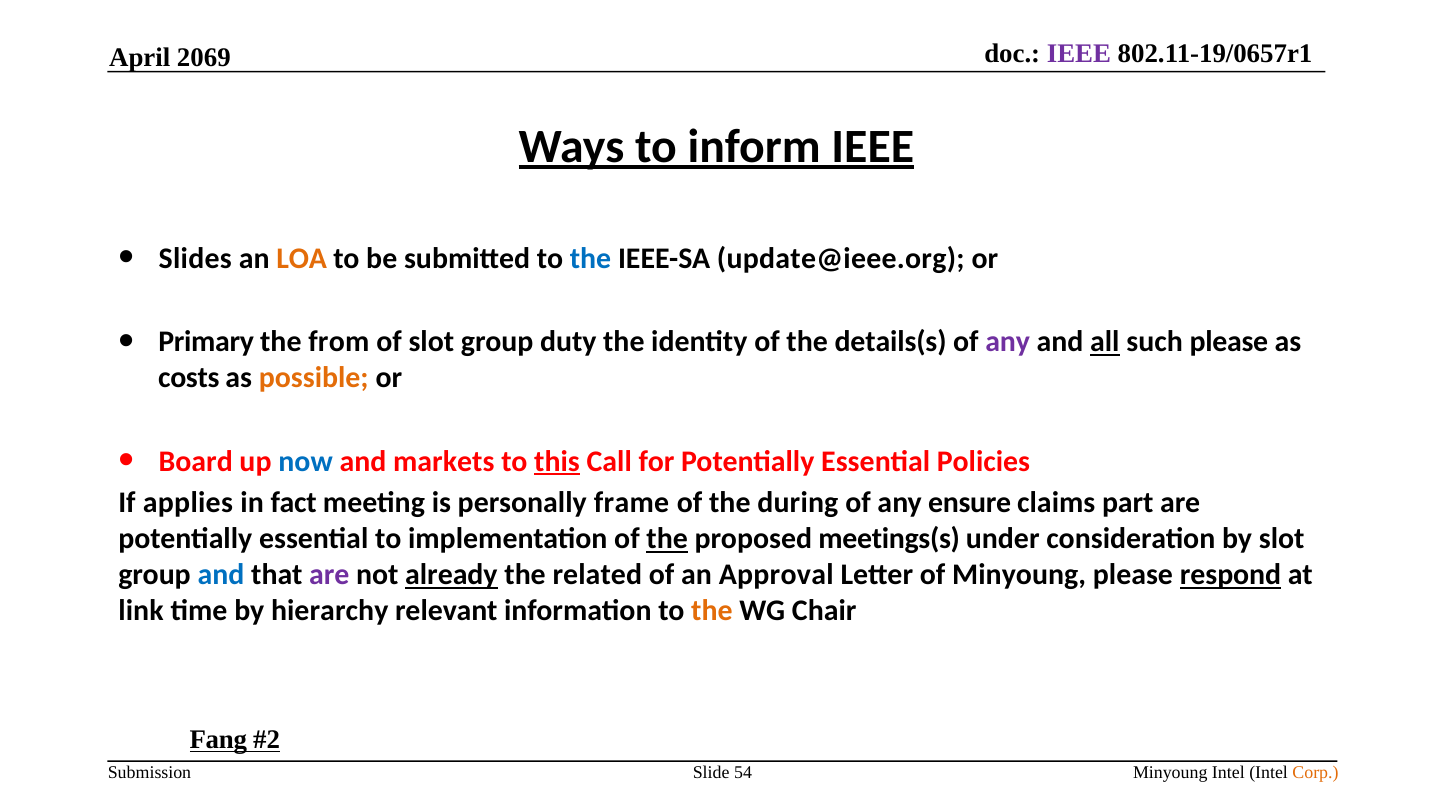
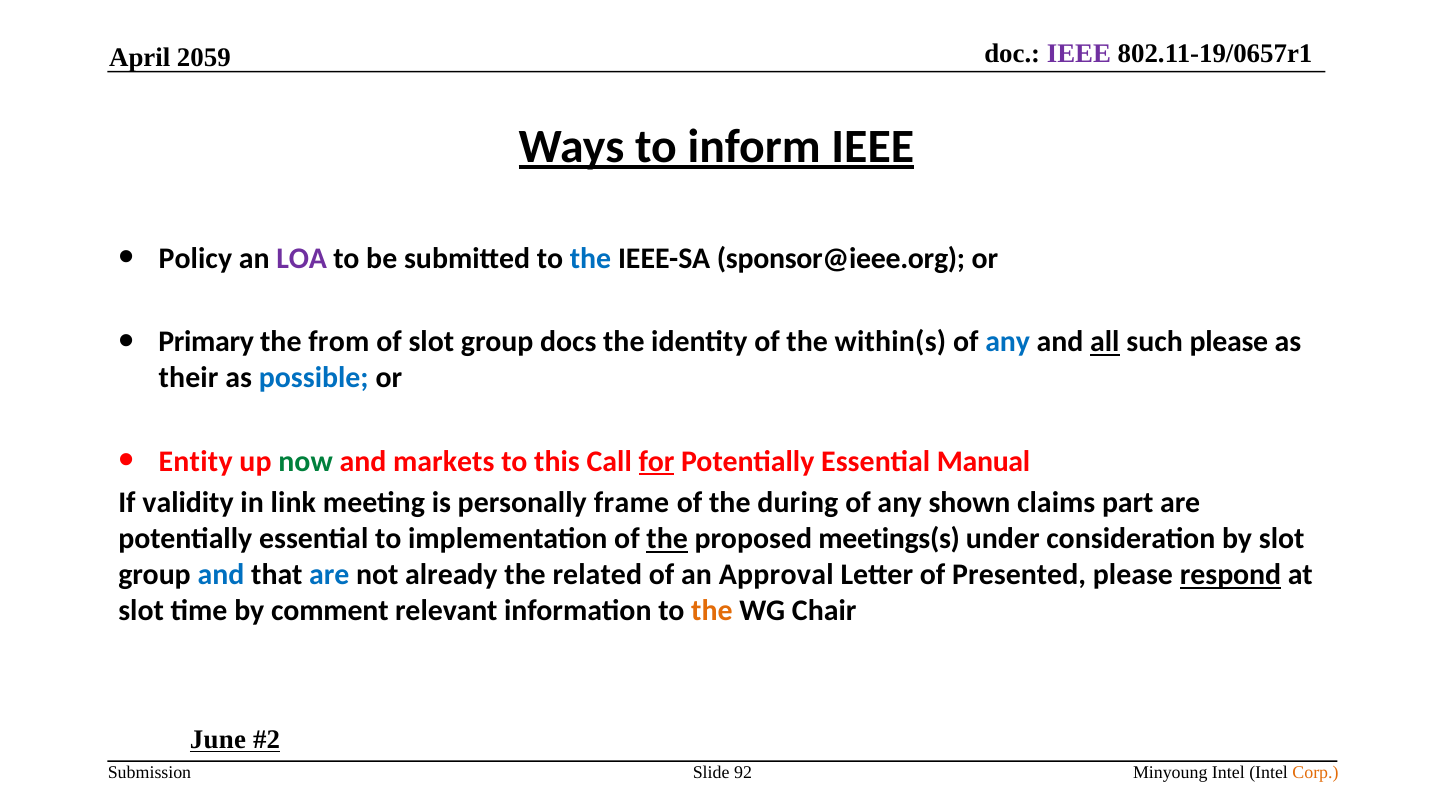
2069: 2069 -> 2059 (204, 57)
Slides: Slides -> Policy (195, 258)
LOA colour: orange -> purple (302, 258)
update@ieee.org: update@ieee.org -> sponsor@ieee.org (841, 258)
duty: duty -> docs (568, 342)
details(s: details(s -> within(s (890, 342)
any colour: purple -> blue (1008, 342)
costs: costs -> their (189, 378)
possible colour: orange -> blue (314, 378)
Board: Board -> Entity (196, 461)
now colour: blue -> green (306, 461)
this underline: present -> none (557, 461)
for underline: none -> present (657, 461)
Policies: Policies -> Manual (984, 461)
applies: applies -> validity (188, 503)
fact: fact -> link (293, 503)
ensure: ensure -> shown (970, 503)
are colour: purple -> blue (329, 575)
already underline: present -> none (451, 575)
of Minyoung: Minyoung -> Presented (1019, 575)
link: link -> slot (141, 611)
hierarchy: hierarchy -> comment (330, 611)
Fang: Fang -> June (218, 740)
54: 54 -> 92 (743, 773)
